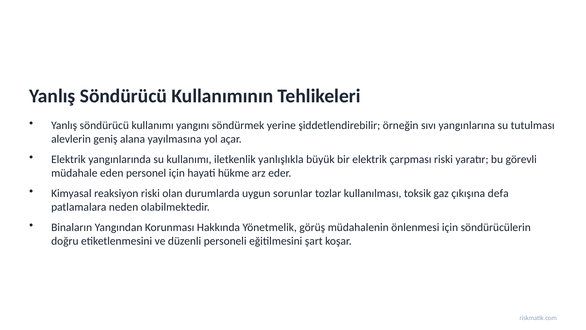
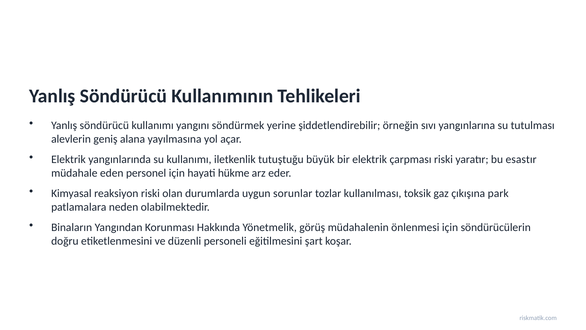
yanlışlıkla: yanlışlıkla -> tutuştuğu (281, 159)
görevli: görevli -> esastır (521, 159)
defa: defa -> park (498, 193)
